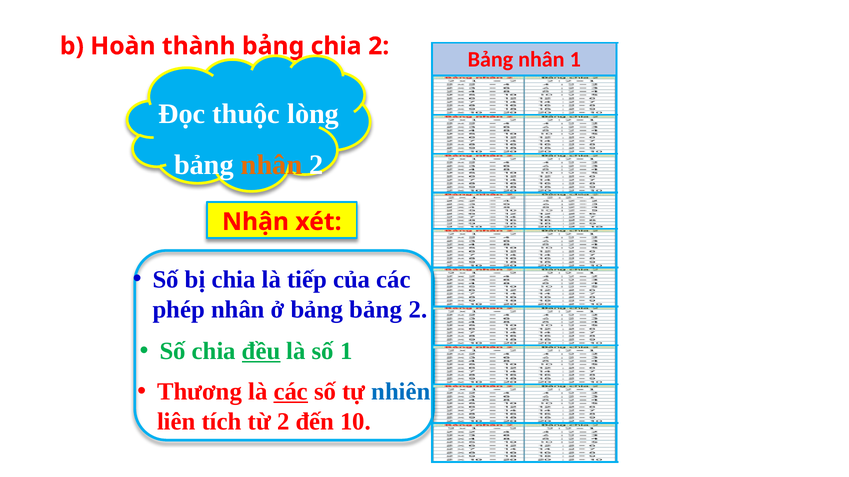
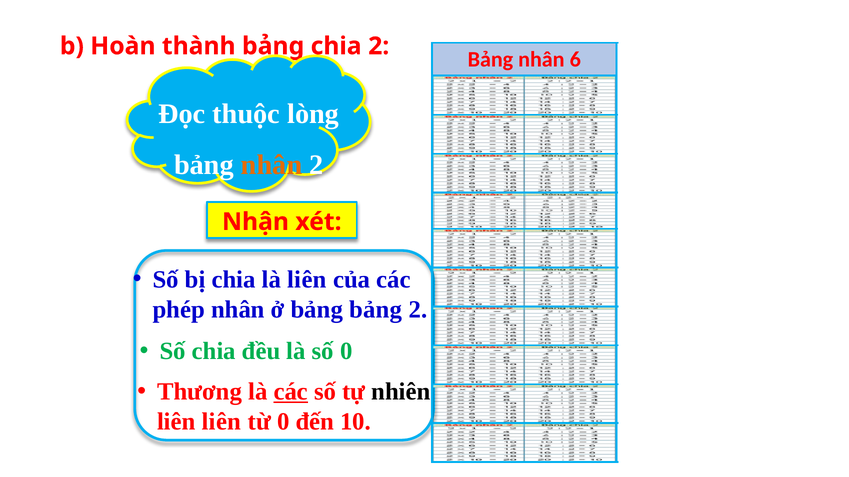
nhân 1: 1 -> 6 (575, 60)
là tiếp: tiếp -> liên (307, 280)
đều underline: present -> none (261, 352)
số 1: 1 -> 0 (346, 352)
nhiên colour: blue -> black (401, 392)
liên tích: tích -> liên (221, 422)
từ 2: 2 -> 0 (283, 422)
